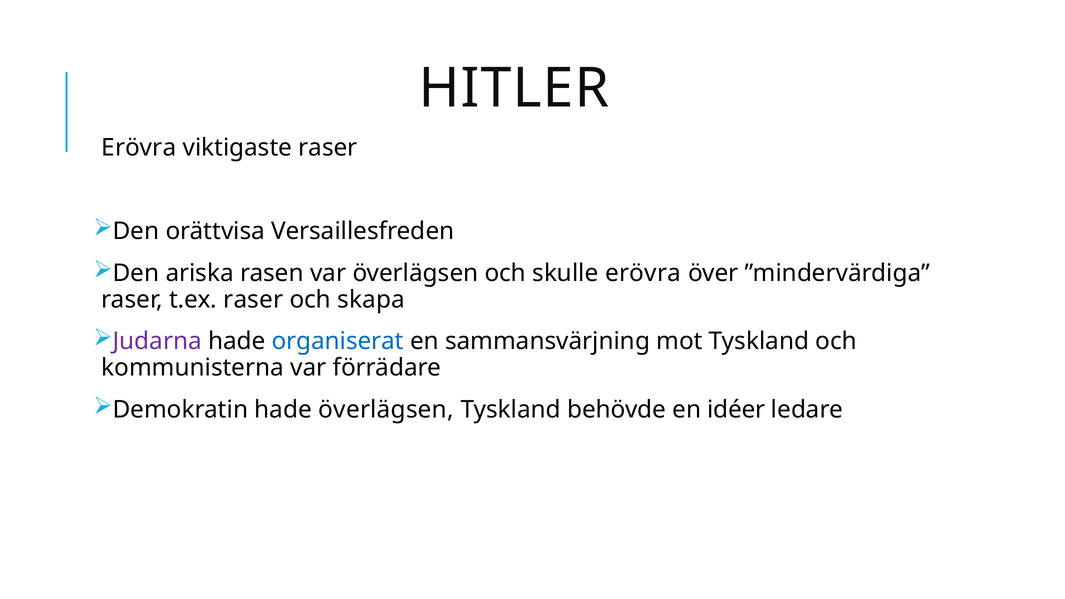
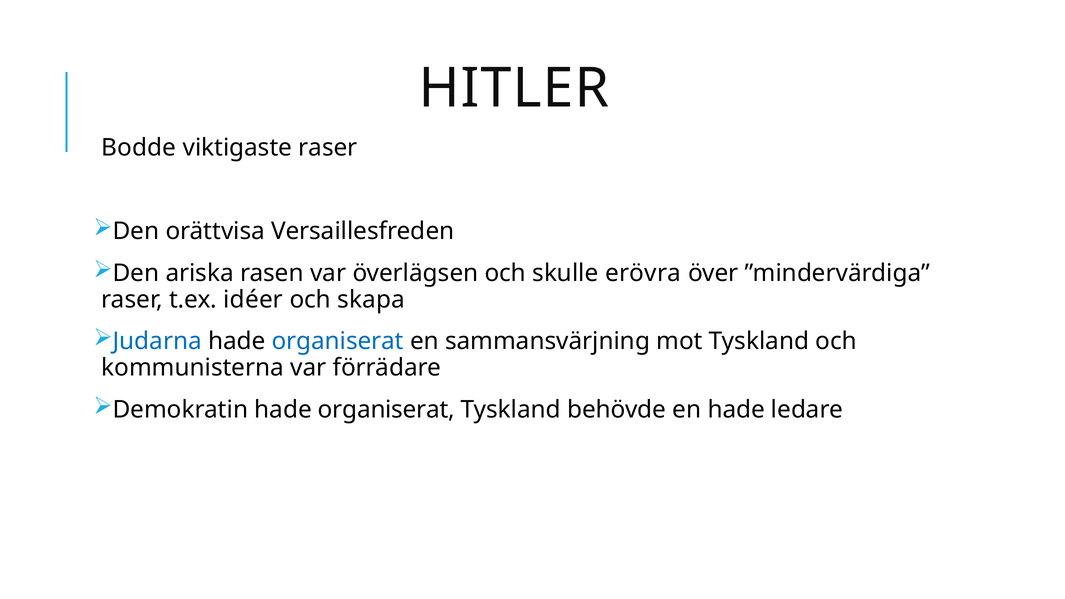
Erövra: Erövra -> Bodde (139, 148)
t.ex raser: raser -> idéer (253, 299)
Judarna colour: purple -> blue (157, 341)
Demokratin hade överlägsen: överlägsen -> organiserat (386, 410)
en idéer: idéer -> hade (736, 410)
